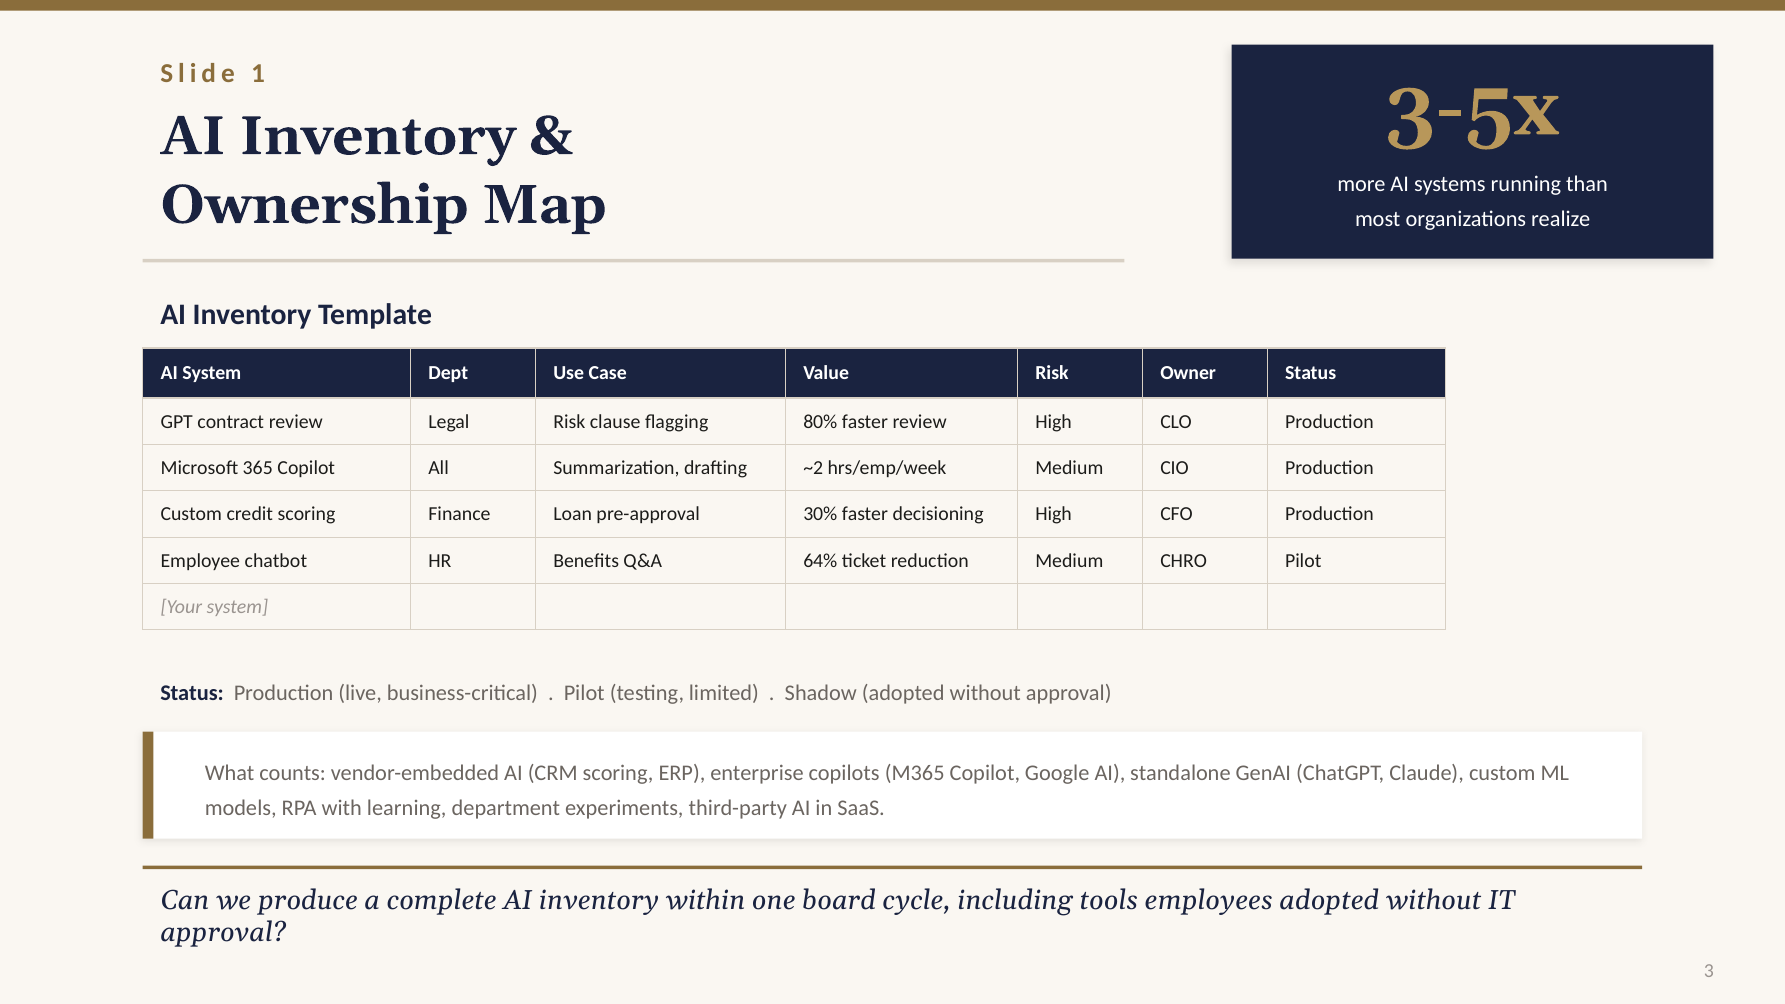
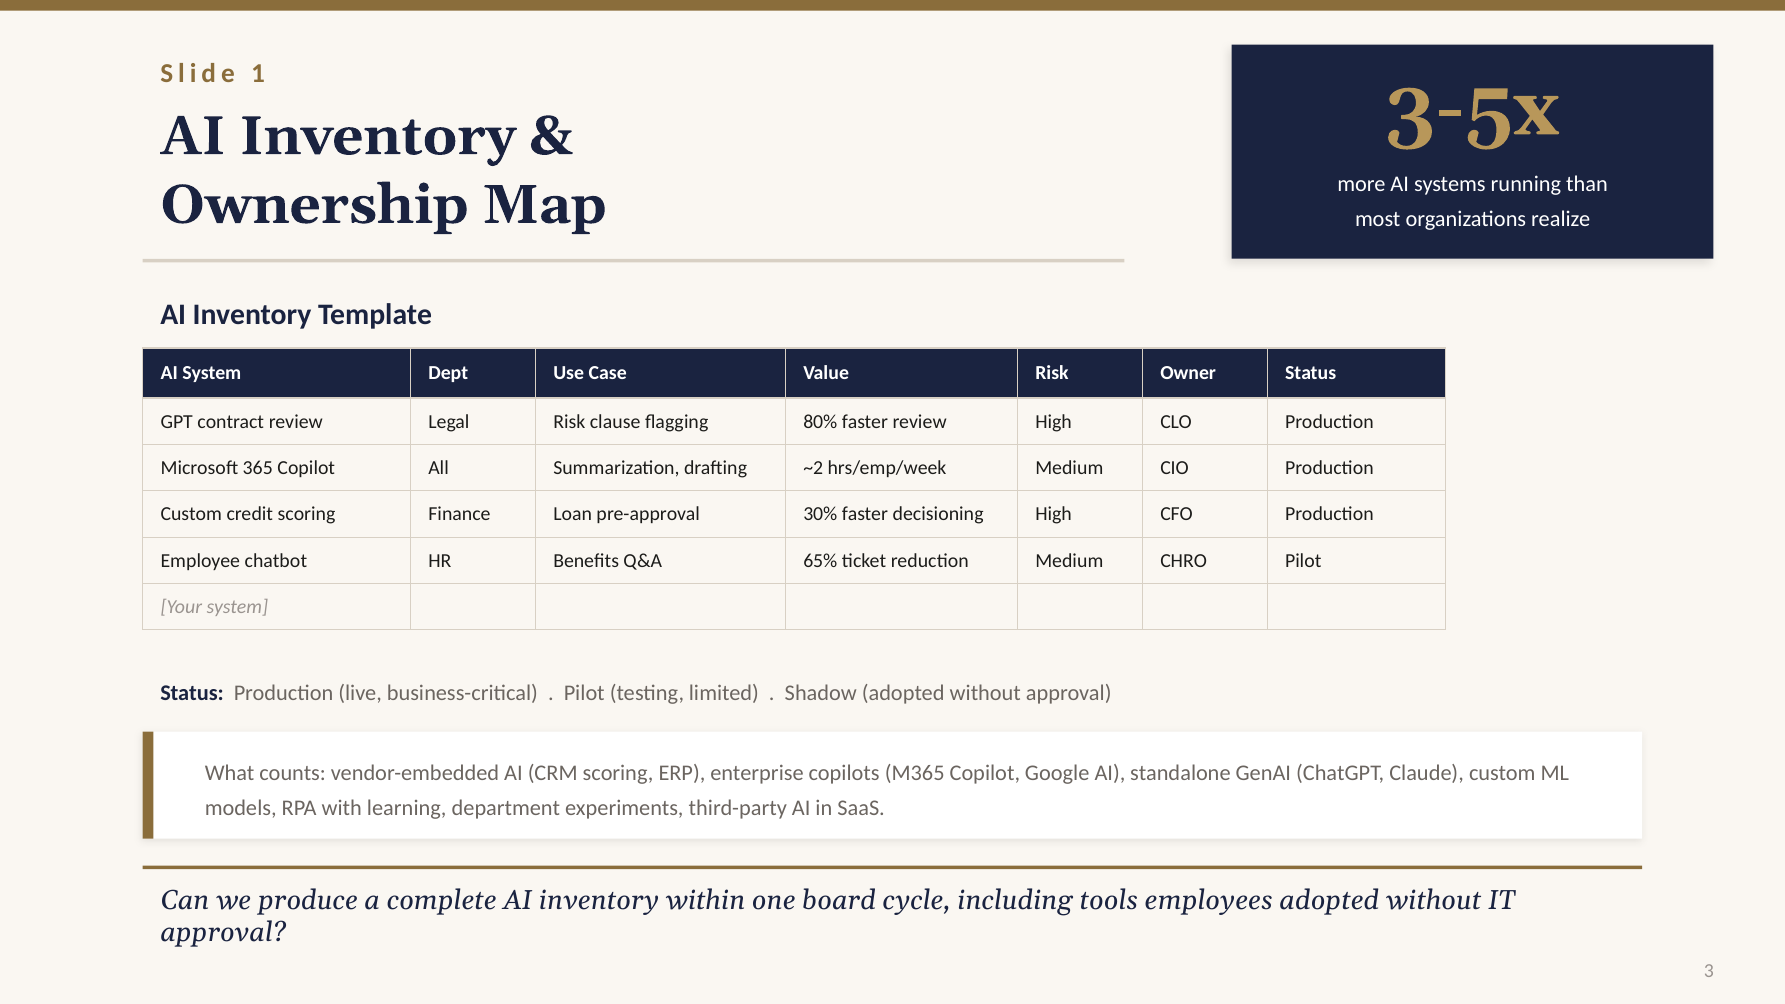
64%: 64% -> 65% (820, 561)
